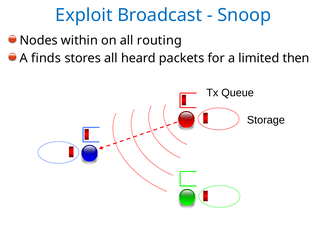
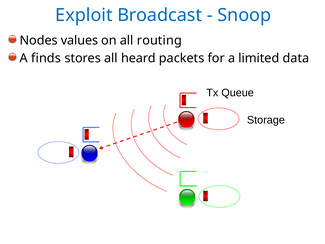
within: within -> values (80, 40)
then: then -> data (296, 58)
